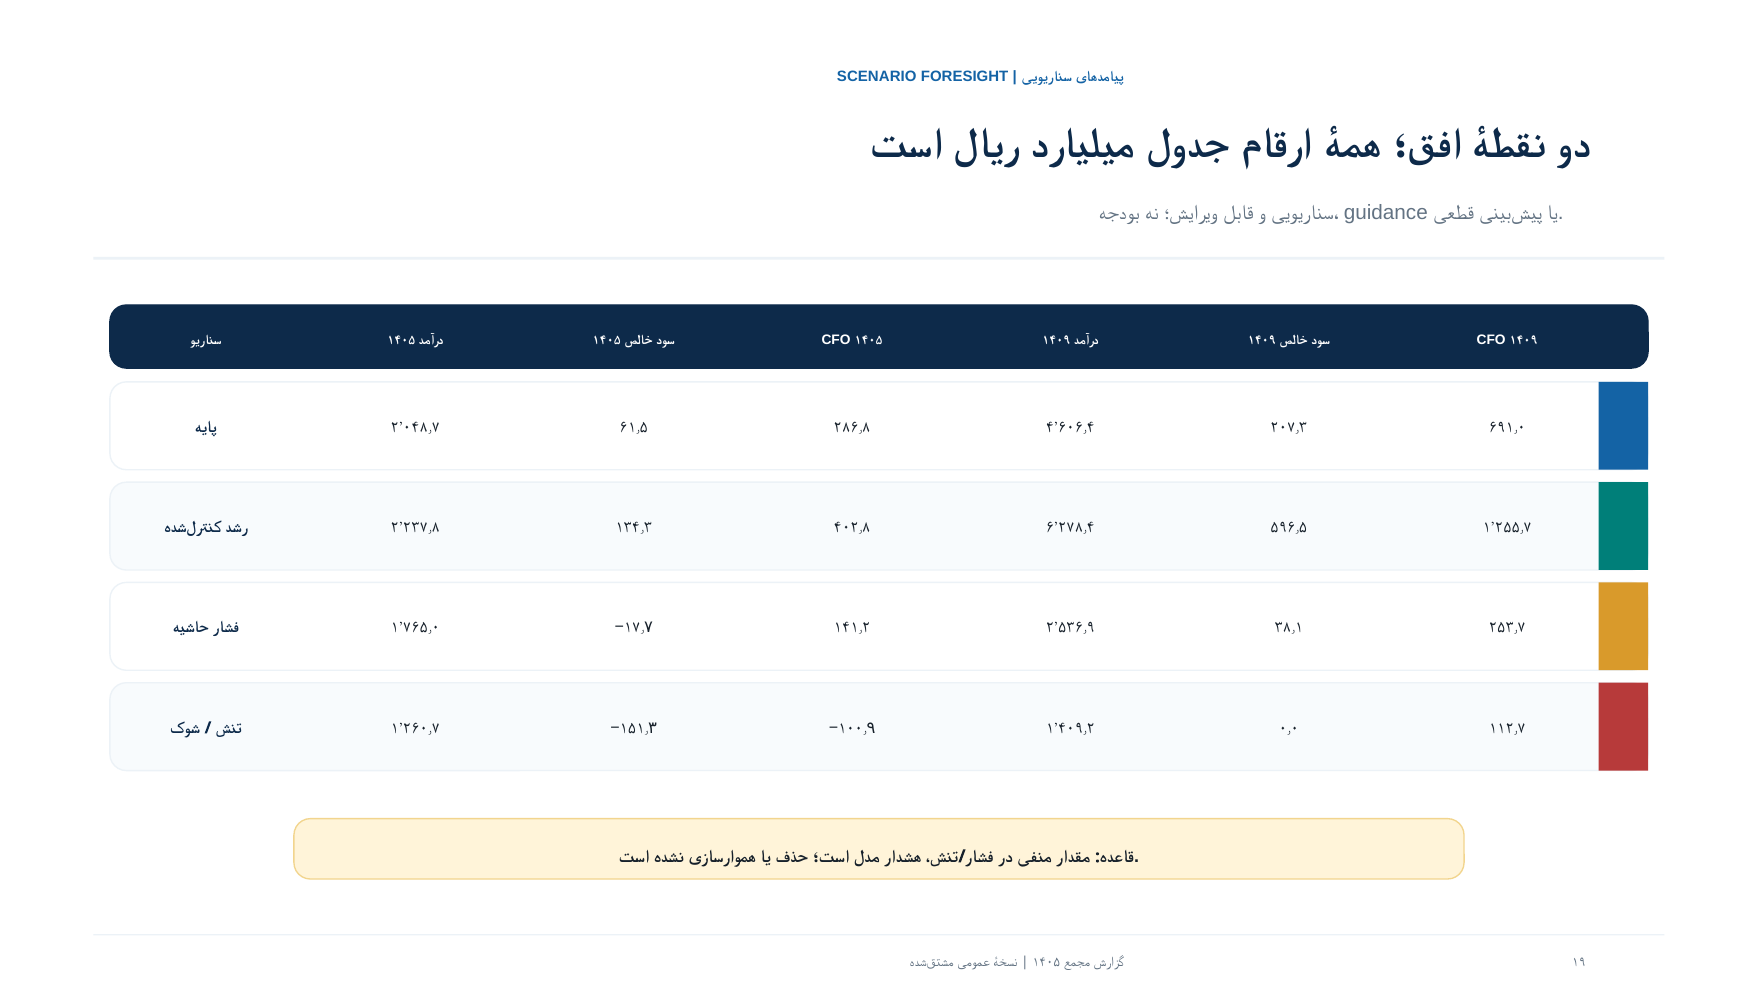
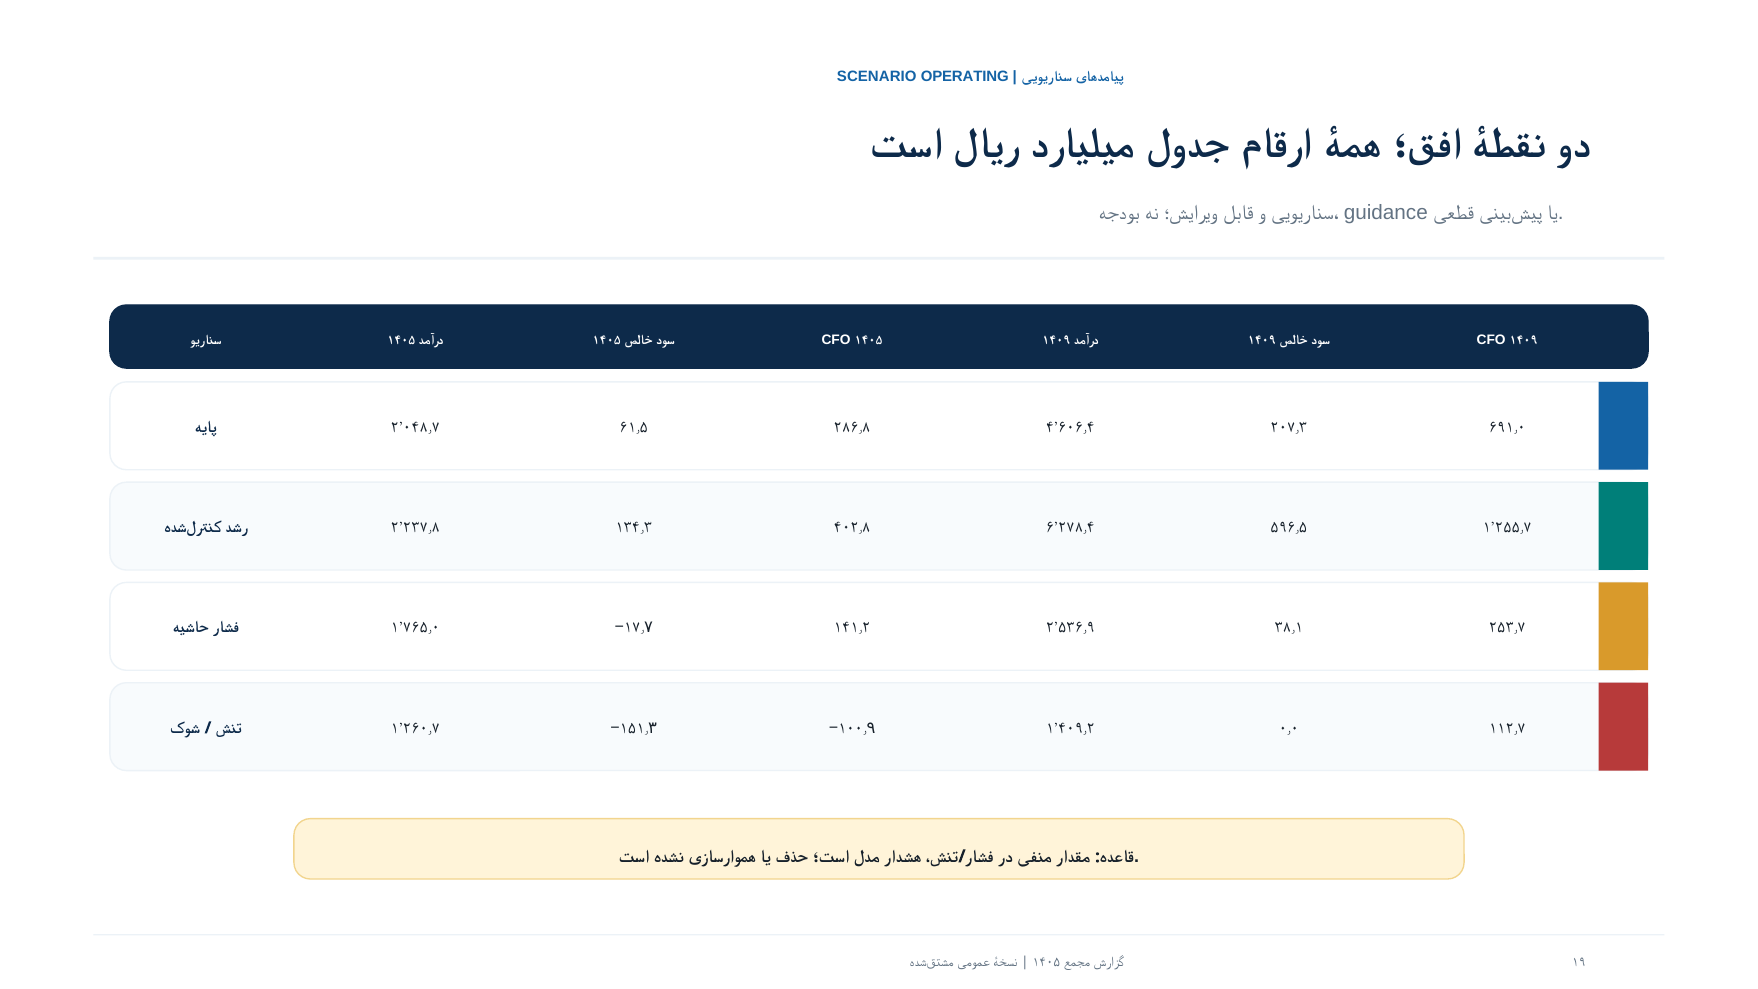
FORESIGHT: FORESIGHT -> OPERATING (965, 77)
